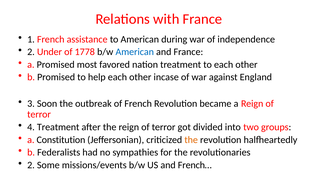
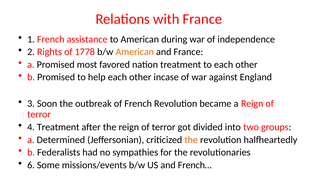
Under: Under -> Rights (49, 52)
American colour: blue -> orange (135, 52)
Constitution: Constitution -> Determined (61, 140)
2: 2 -> 6 (31, 165)
